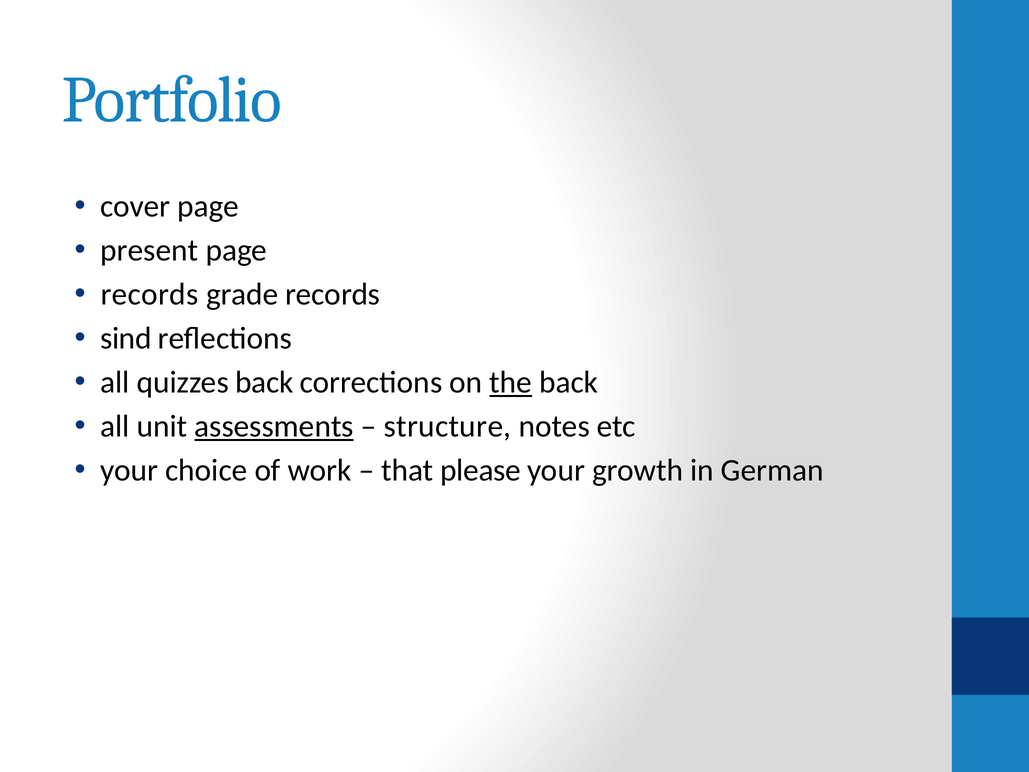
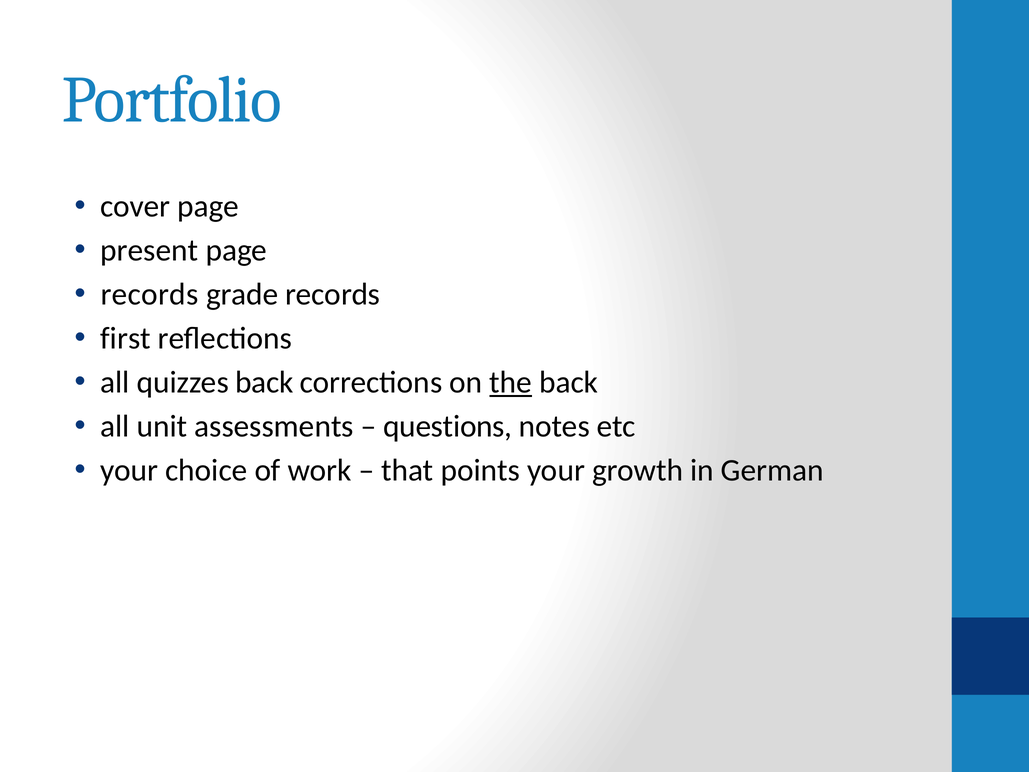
sind: sind -> first (126, 338)
assessments underline: present -> none (274, 426)
structure: structure -> questions (448, 426)
please: please -> points (480, 470)
